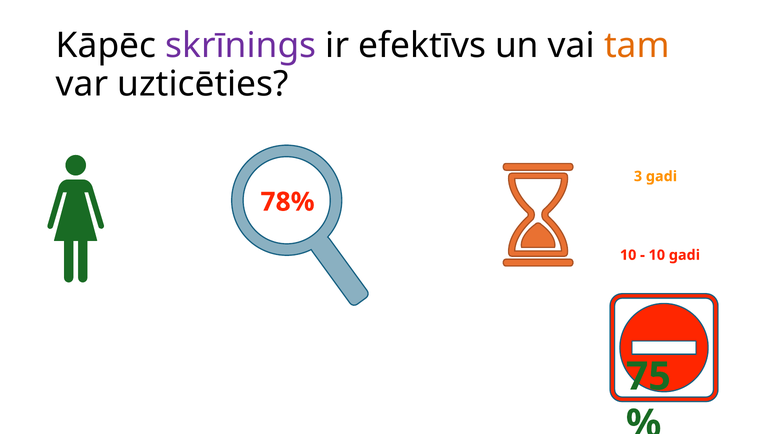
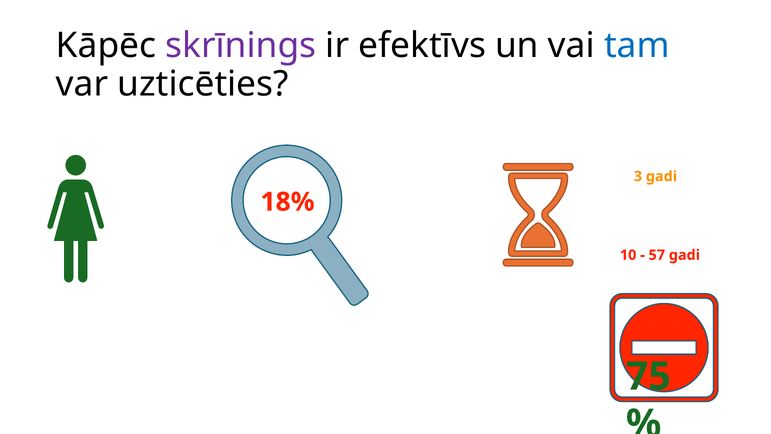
tam colour: orange -> blue (637, 46)
78%: 78% -> 18% (288, 202)
10: 10 -> 57 (657, 255)
